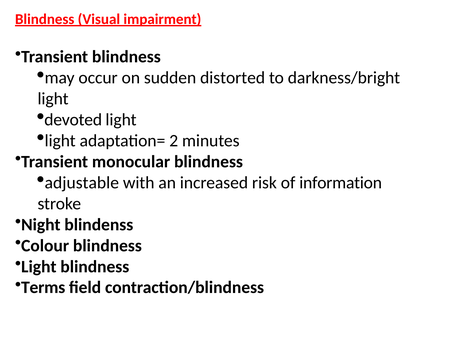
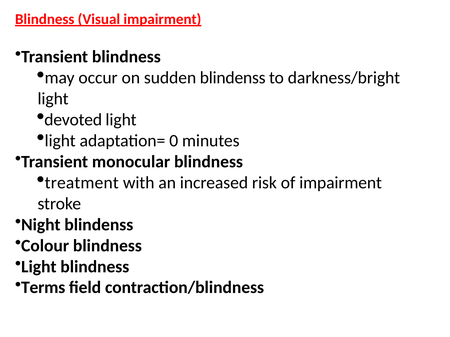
sudden distorted: distorted -> blindenss (233, 78)
2: 2 -> 0 (174, 141)
adjustable: adjustable -> treatment (82, 183)
of information: information -> impairment (341, 183)
